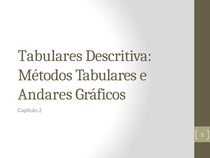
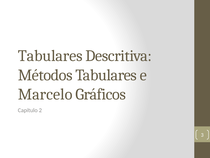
Andares: Andares -> Marcelo (45, 94)
